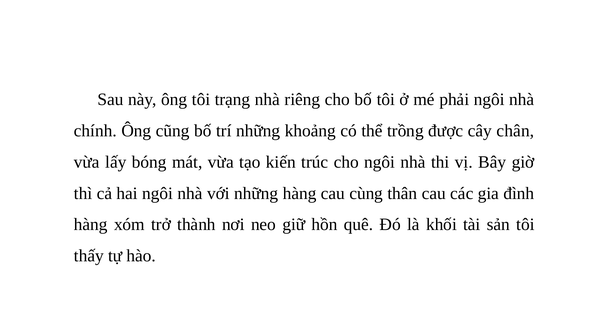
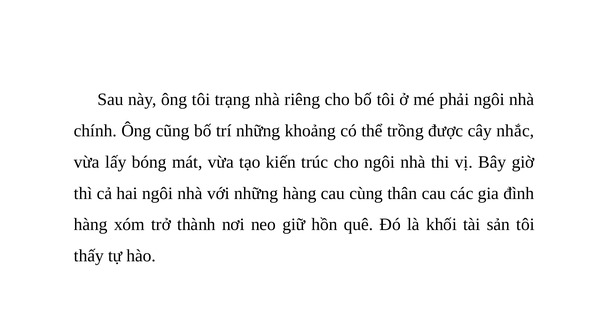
chân: chân -> nhắc (515, 131)
